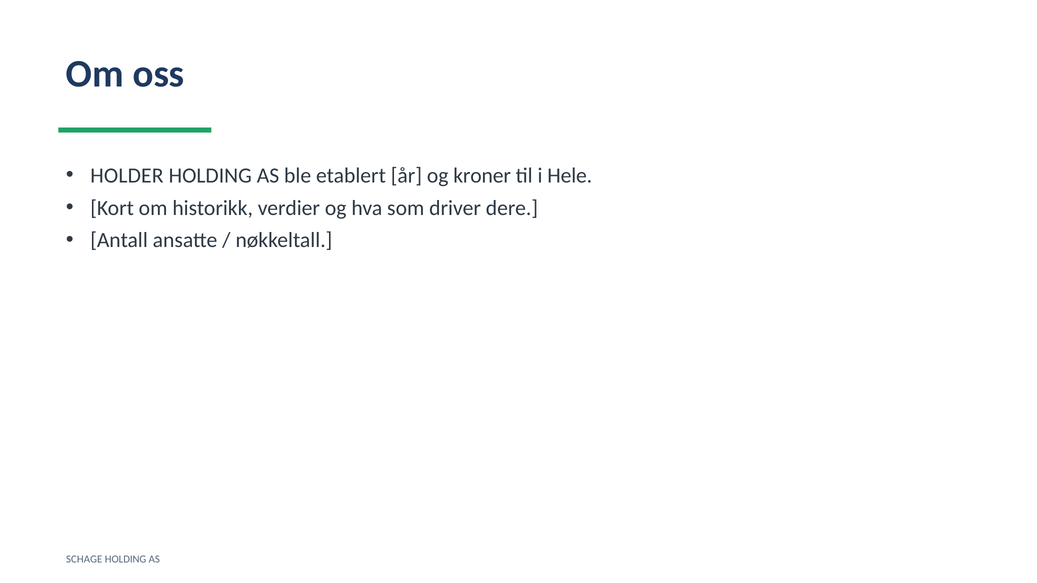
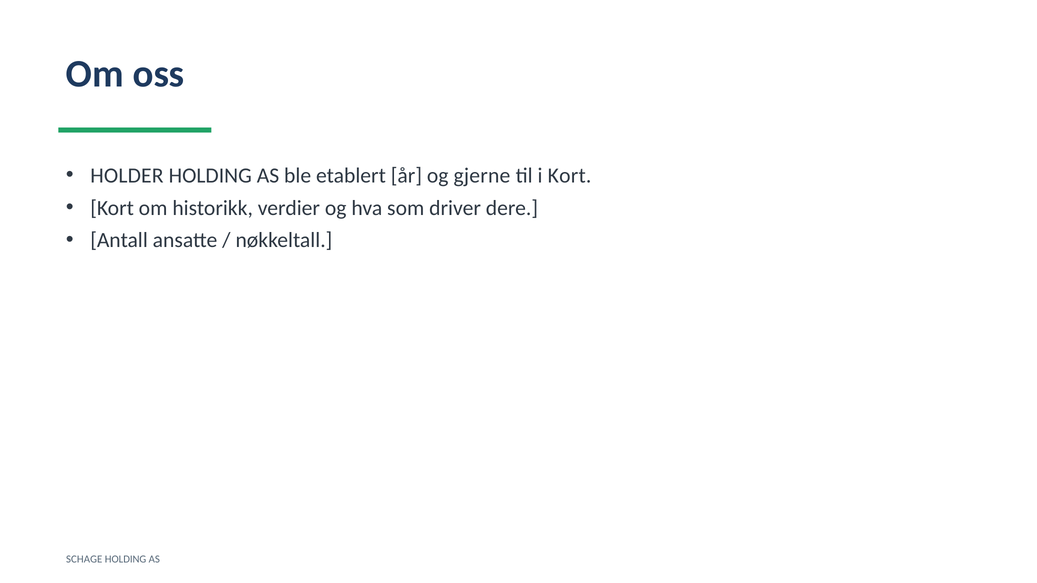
kroner: kroner -> gjerne (482, 176)
i Hele: Hele -> Kort (570, 176)
